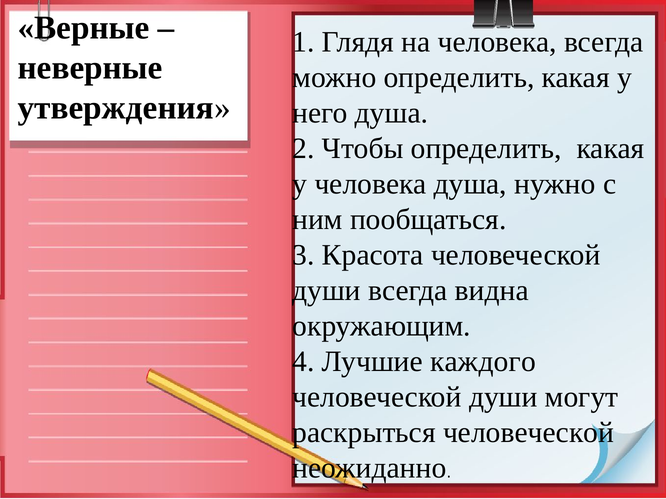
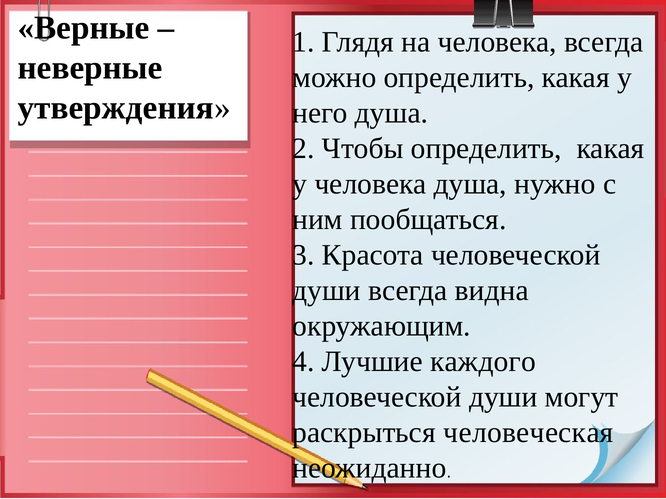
раскрыться человеческой: человеческой -> человеческая (528, 433)
